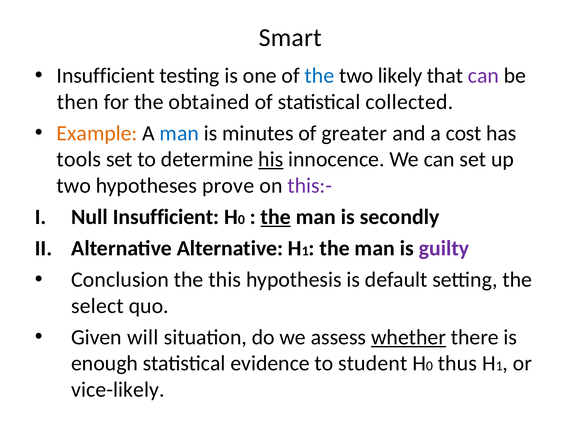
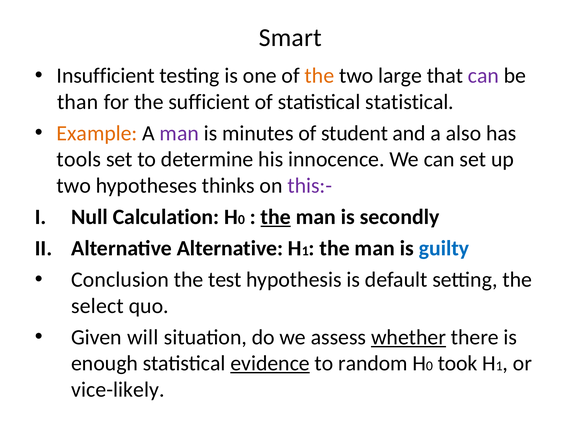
the colour: blue -> orange (319, 76)
likely: likely -> large (400, 76)
then: then -> than (78, 102)
obtained: obtained -> sufficient (209, 102)
statistical collected: collected -> statistical (410, 102)
man colour: blue -> purple (179, 133)
greater: greater -> student (354, 133)
cost: cost -> also (464, 133)
his underline: present -> none (271, 159)
prove: prove -> thinks (228, 185)
Null Insufficient: Insufficient -> Calculation (166, 217)
guilty colour: purple -> blue (444, 248)
this: this -> test (225, 279)
evidence underline: none -> present (270, 363)
student: student -> random (373, 363)
thus: thus -> took (458, 363)
